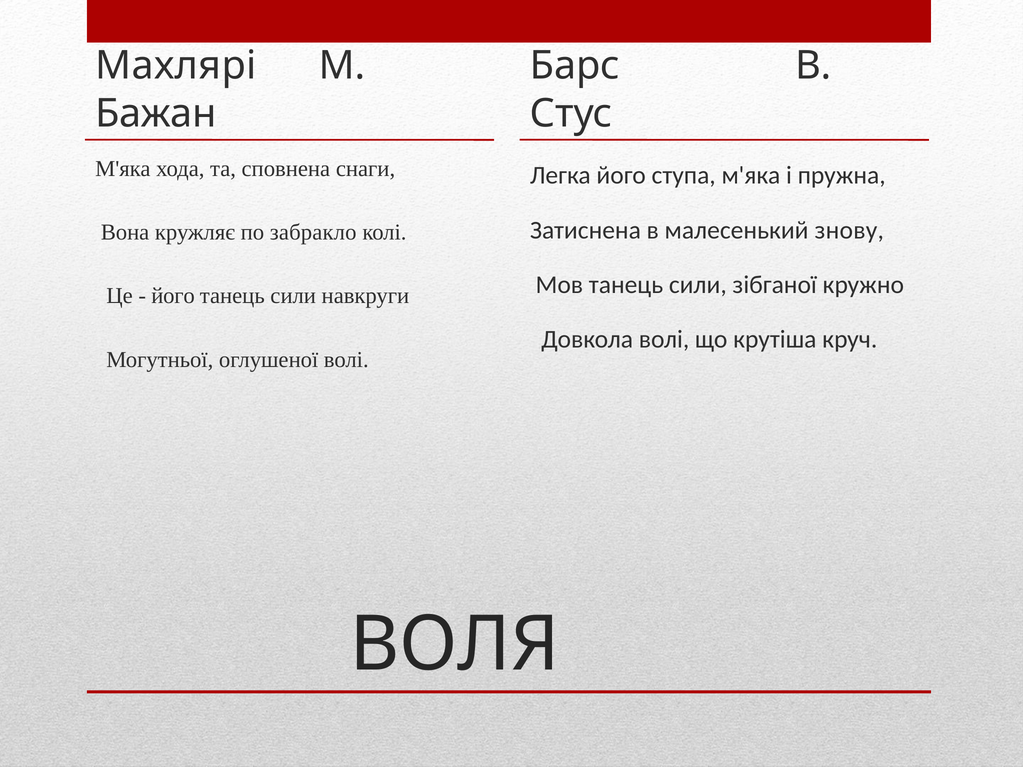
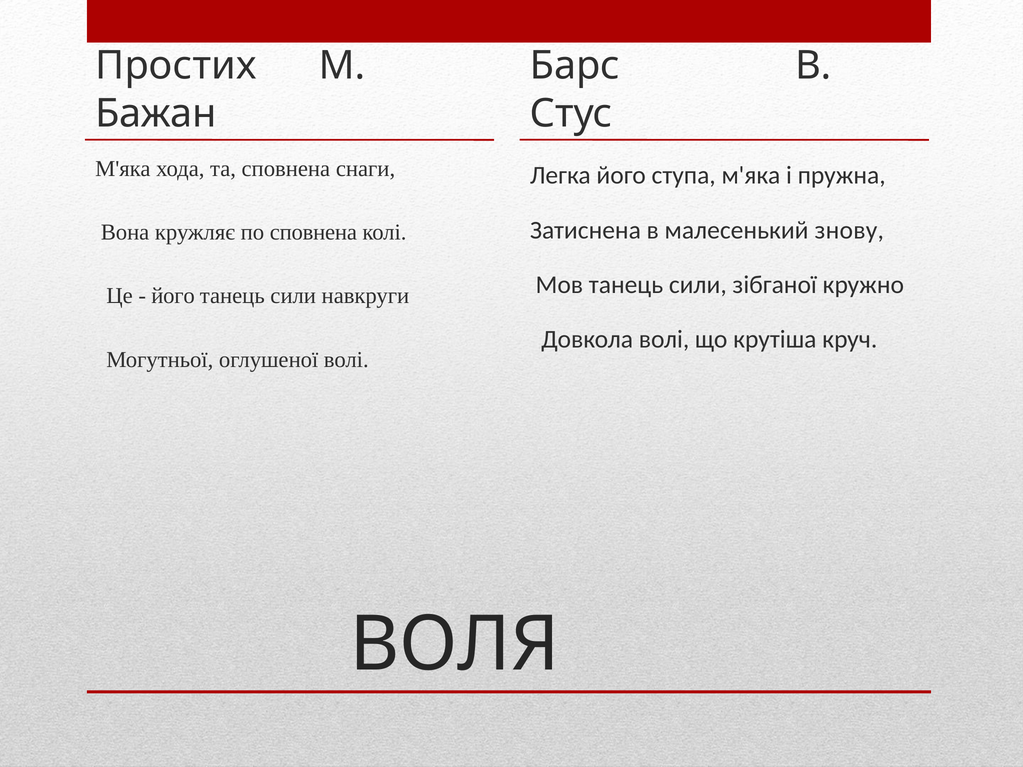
Махлярі: Махлярі -> Простих (176, 66)
по забракло: забракло -> сповнена (313, 233)
